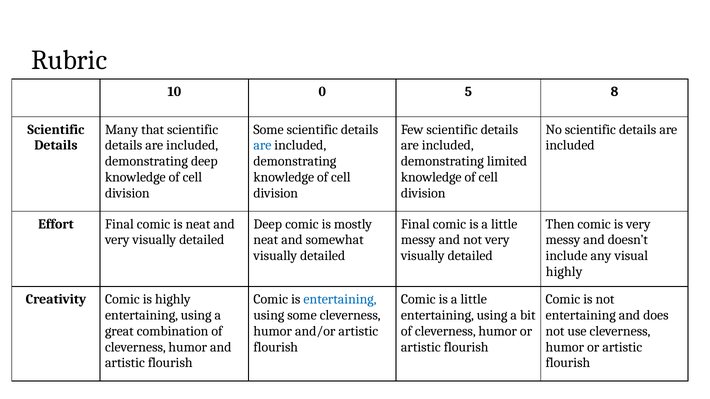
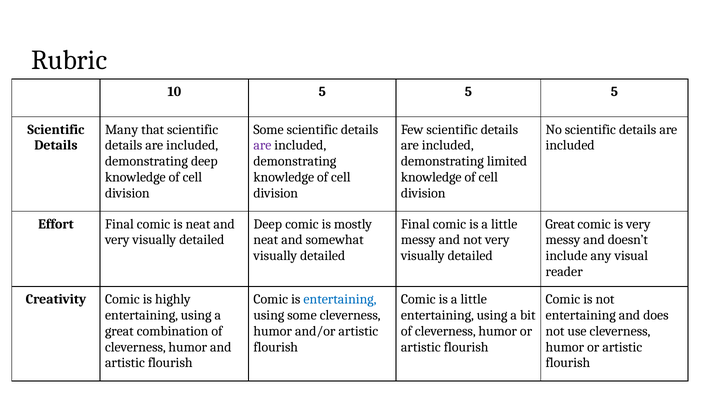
10 0: 0 -> 5 (322, 92)
8: 8 -> 5 (614, 92)
are colour: blue -> purple (262, 146)
Then: Then -> Great (560, 224)
highly: highly -> reader (564, 272)
